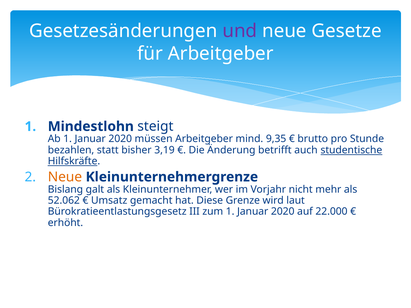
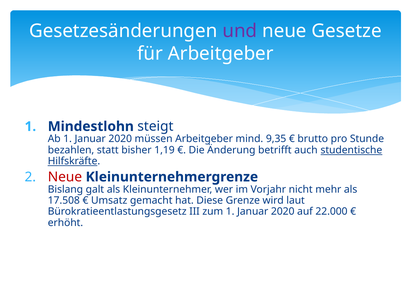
3,19: 3,19 -> 1,19 (164, 150)
Neue colour: orange -> red (65, 177)
52.062: 52.062 -> 17.508 (64, 201)
